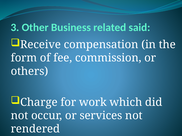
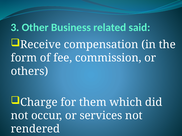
work: work -> them (93, 103)
